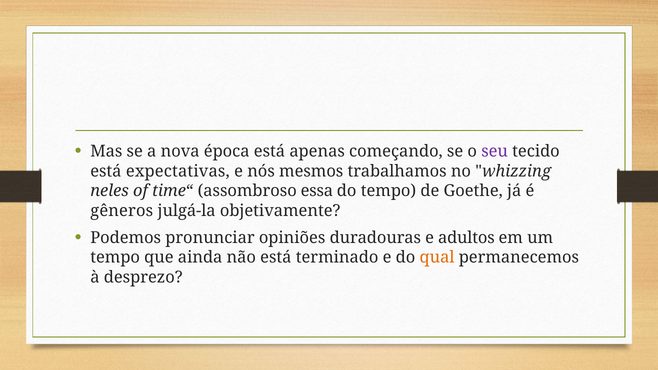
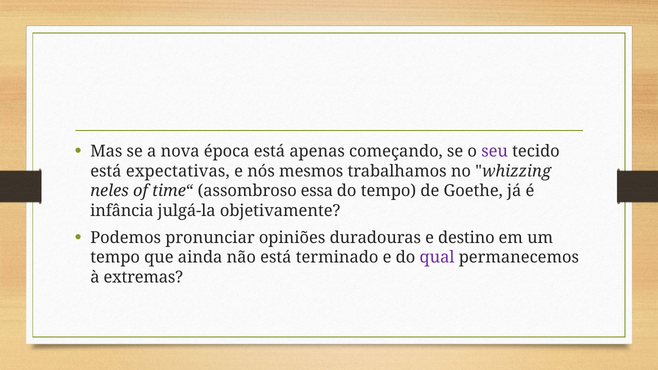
gêneros: gêneros -> infância (122, 211)
adultos: adultos -> destino (466, 238)
qual colour: orange -> purple (437, 258)
desprezo: desprezo -> extremas (143, 277)
